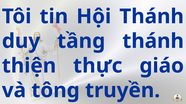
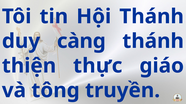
tầng: tầng -> càng (81, 41)
